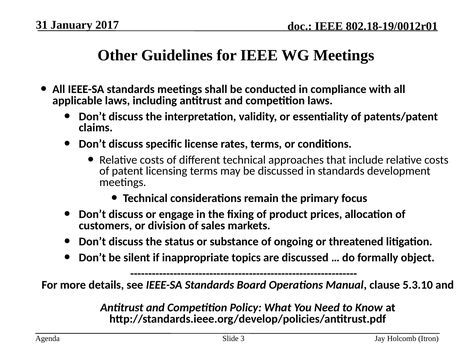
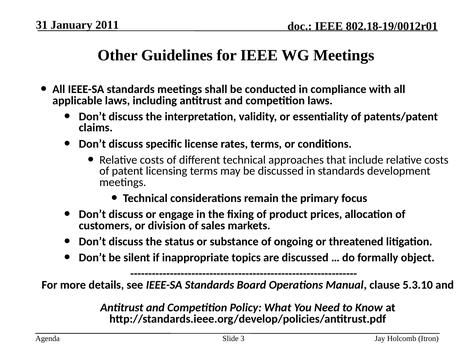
2017: 2017 -> 2011 (107, 25)
